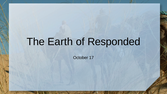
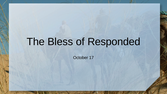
Earth: Earth -> Bless (60, 42)
